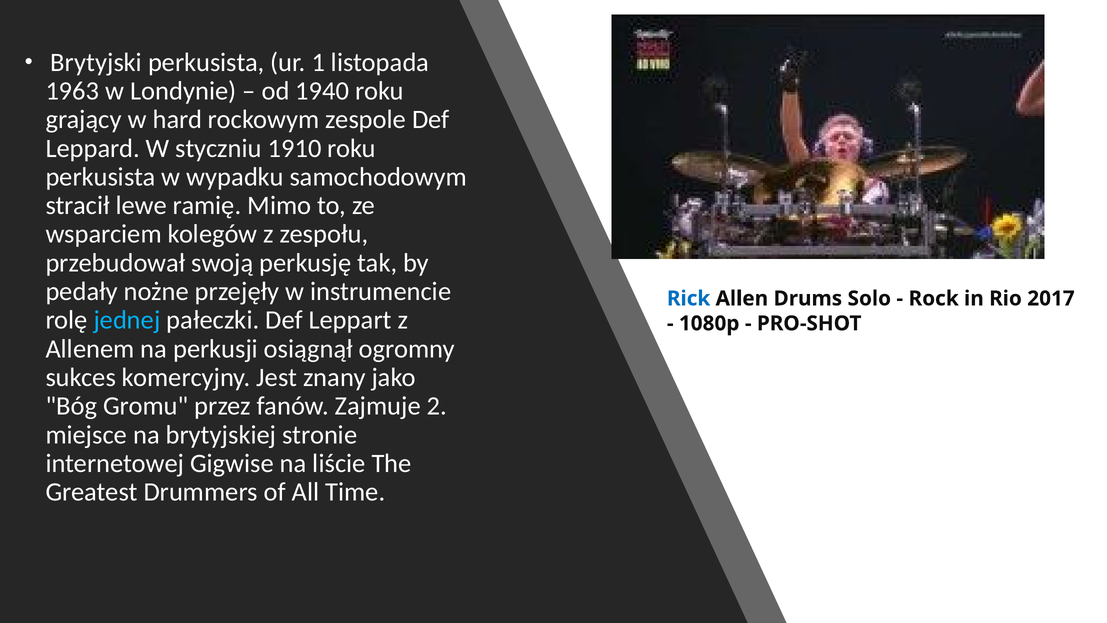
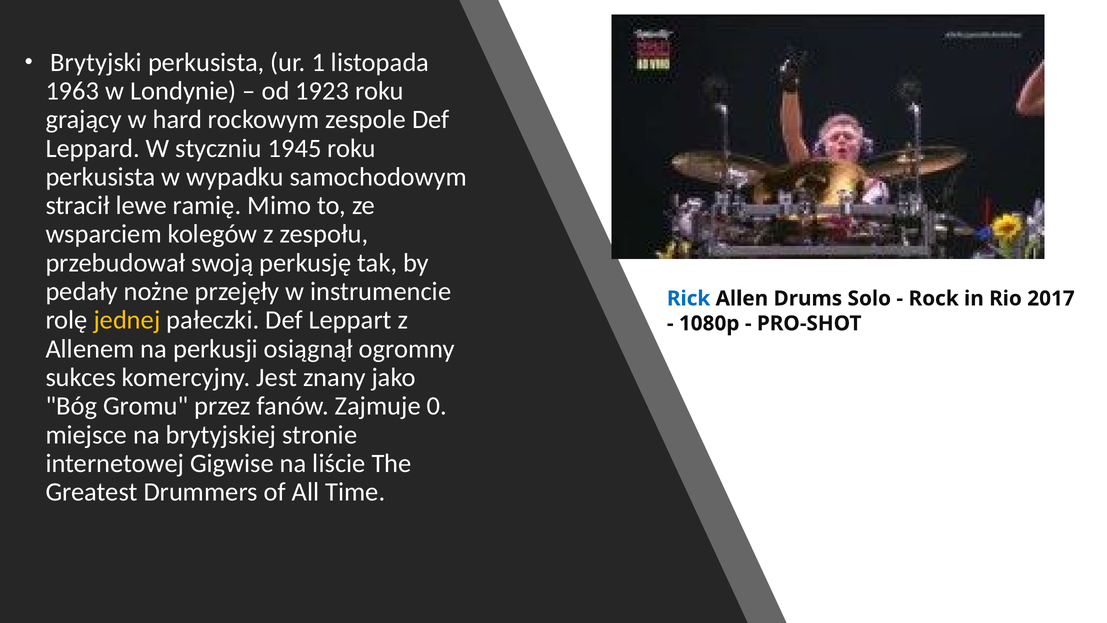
1940: 1940 -> 1923 (322, 91)
1910: 1910 -> 1945 (295, 148)
jednej colour: light blue -> yellow (127, 320)
2: 2 -> 0 (437, 406)
